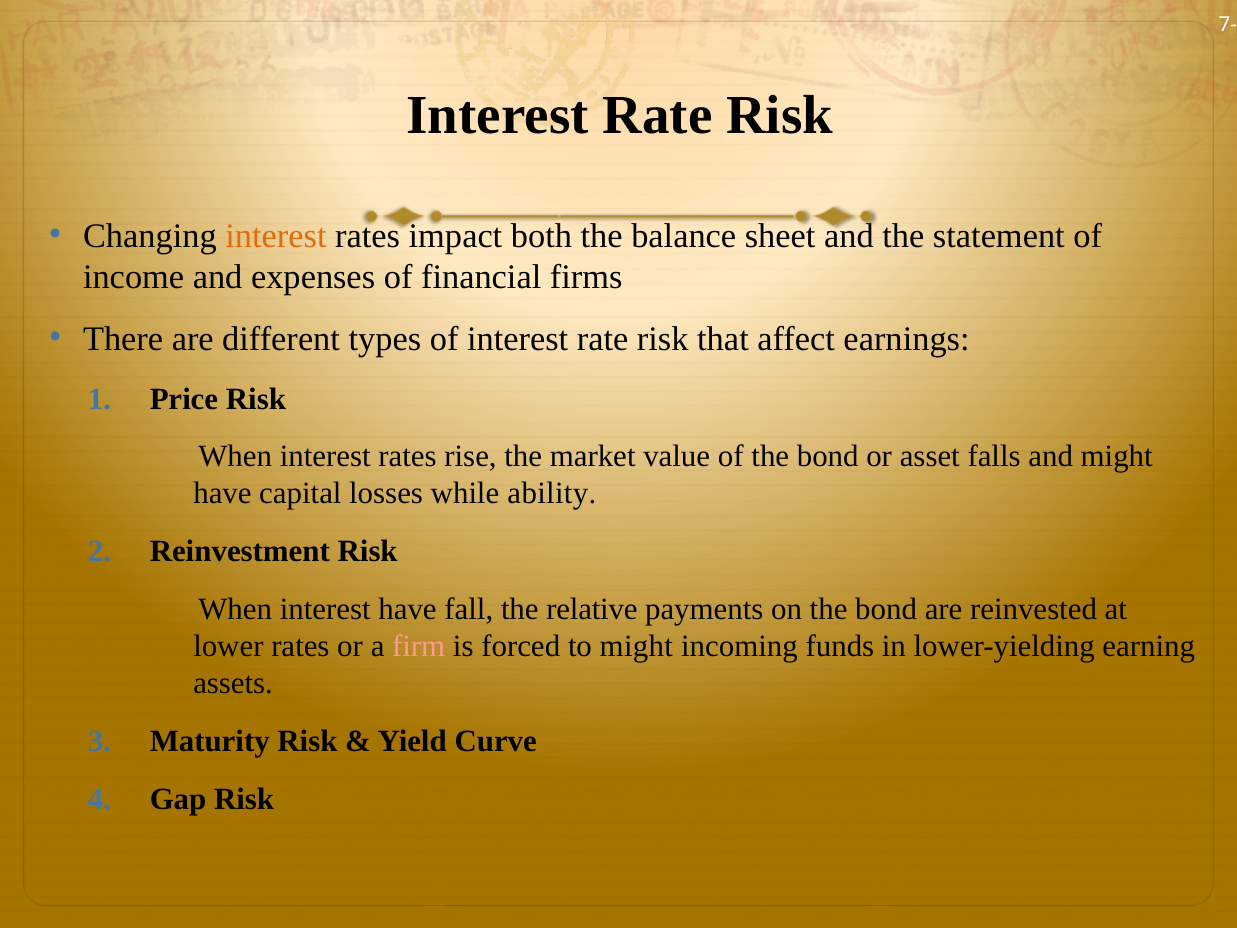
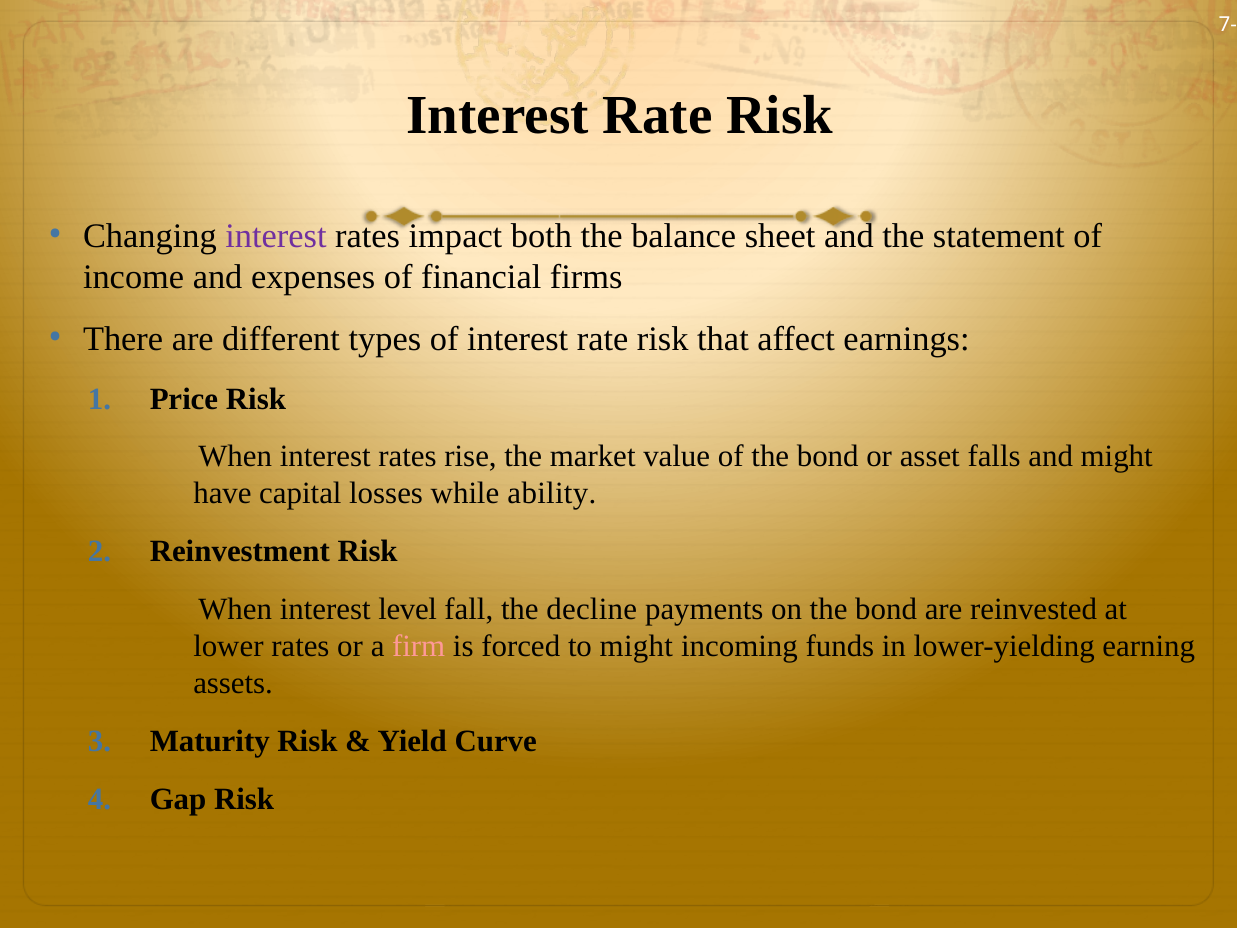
interest colour: orange -> purple (276, 236)
interest have: have -> level (408, 609)
relative: relative -> decline (592, 609)
